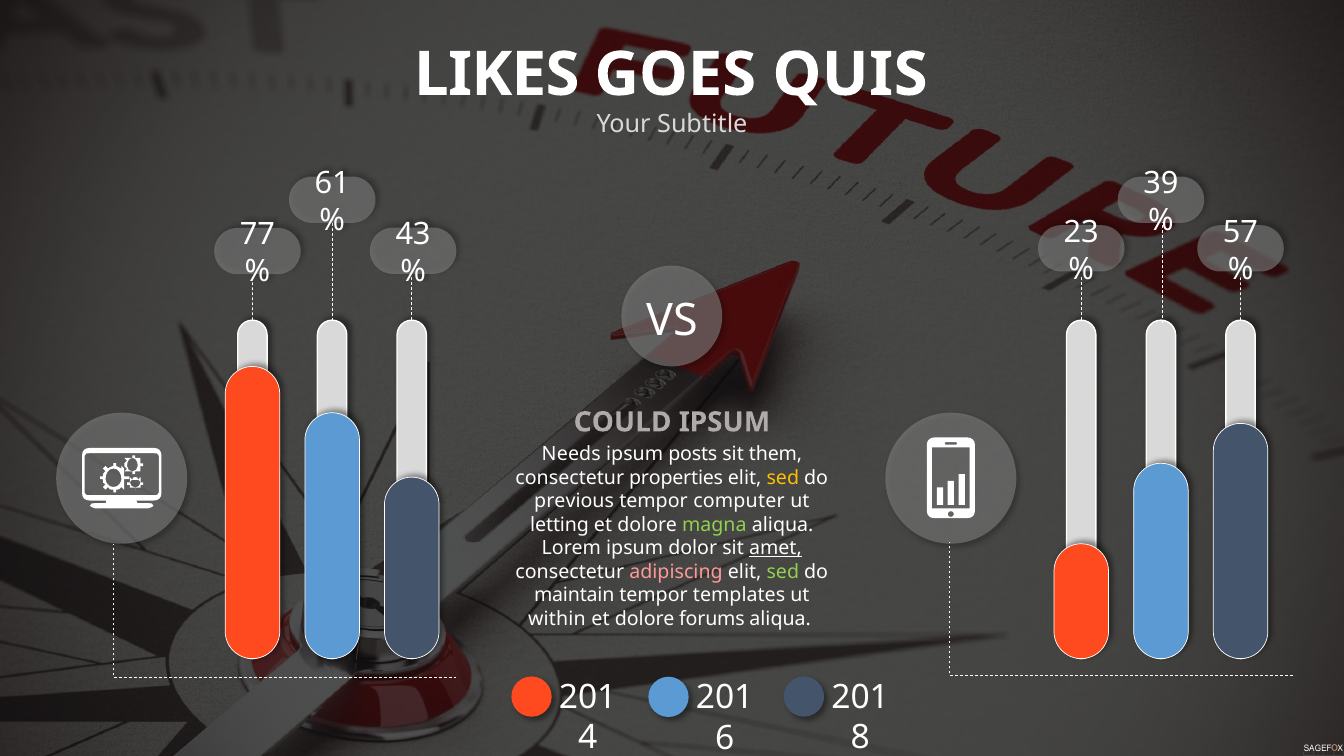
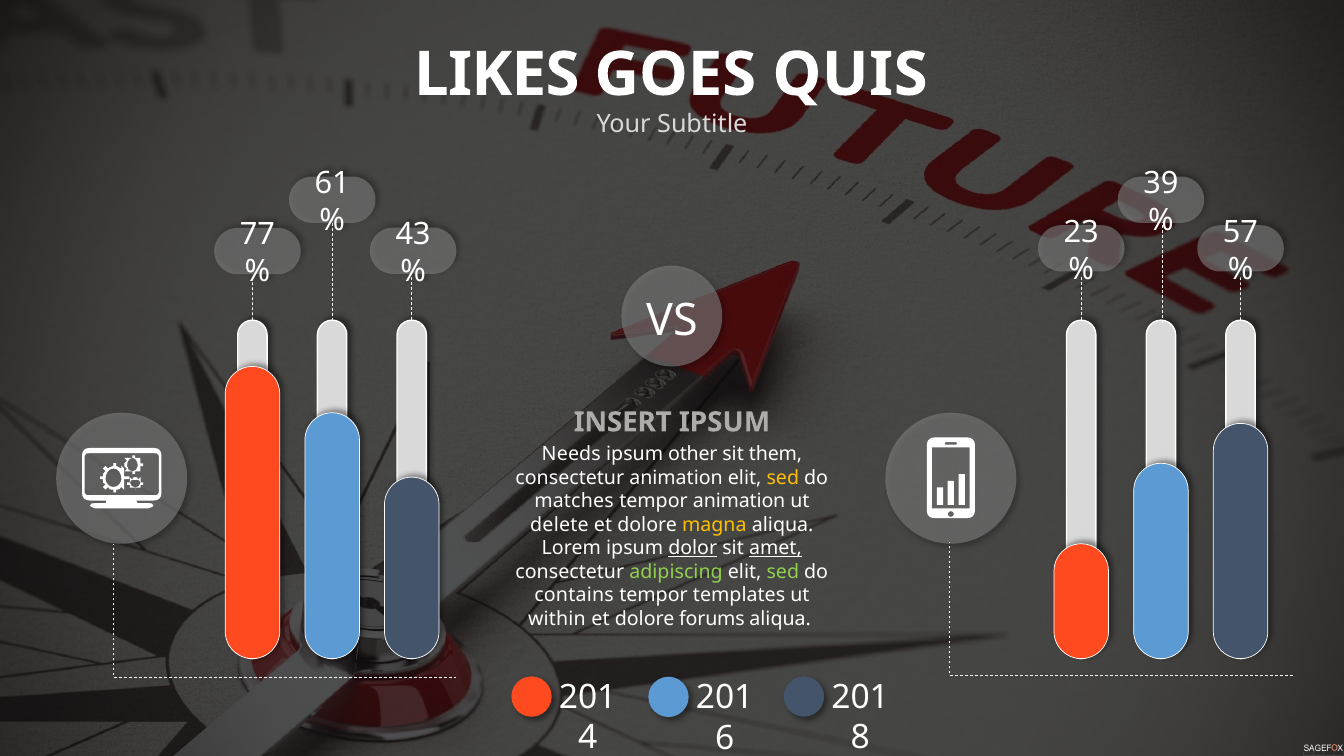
COULD: COULD -> INSERT (623, 422)
posts: posts -> other (693, 454)
consectetur properties: properties -> animation (676, 478)
previous: previous -> matches (574, 501)
tempor computer: computer -> animation (739, 501)
letting: letting -> delete (559, 525)
magna colour: light green -> yellow (714, 525)
dolor underline: none -> present (693, 548)
adipiscing colour: pink -> light green (676, 572)
maintain: maintain -> contains (574, 595)
